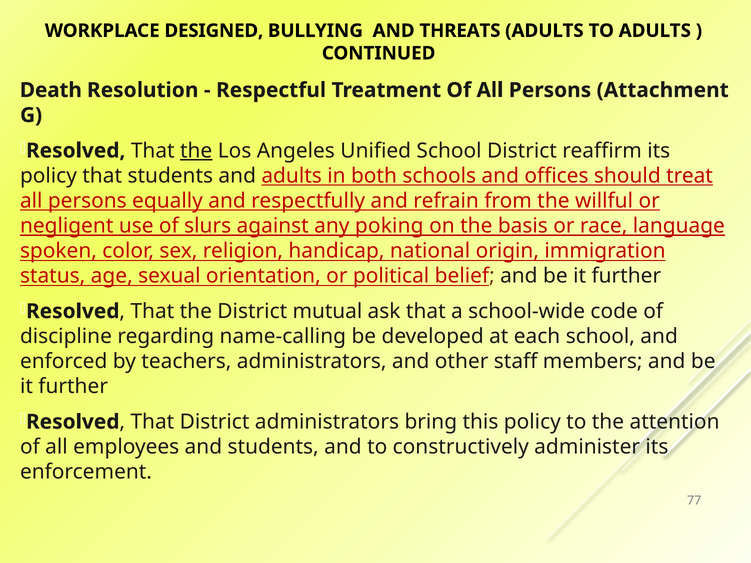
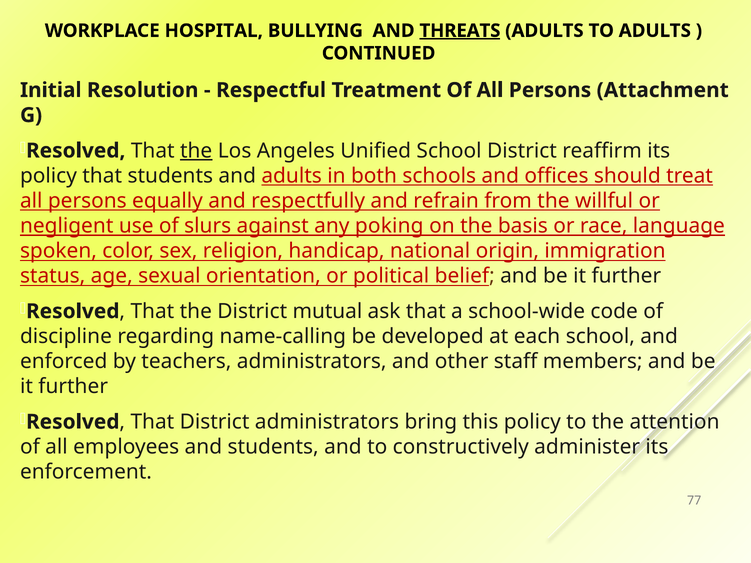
DESIGNED: DESIGNED -> HOSPITAL (214, 31)
THREATS underline: none -> present (460, 31)
Death: Death -> Initial (51, 90)
